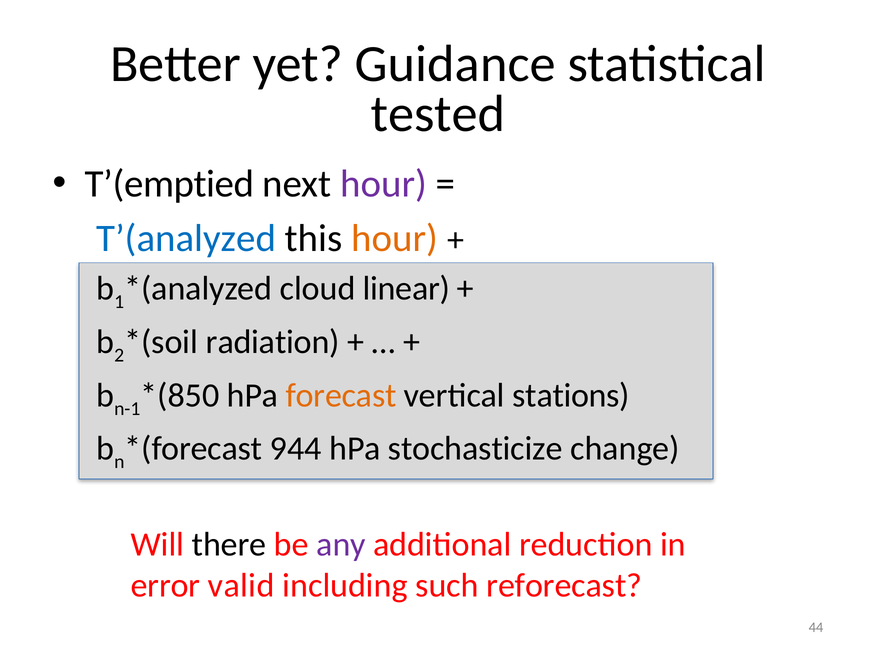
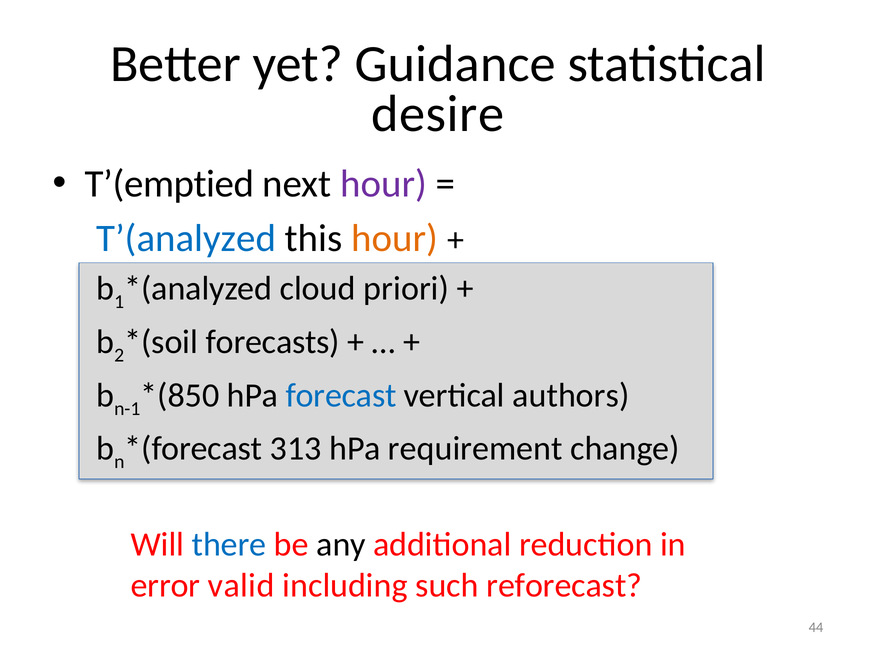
tested: tested -> desire (438, 114)
linear: linear -> priori (406, 289)
radiation: radiation -> forecasts (273, 342)
forecast colour: orange -> blue (341, 395)
stations: stations -> authors (571, 395)
944: 944 -> 313 (296, 449)
stochasticize: stochasticize -> requirement (475, 449)
there colour: black -> blue (229, 545)
any colour: purple -> black (341, 545)
